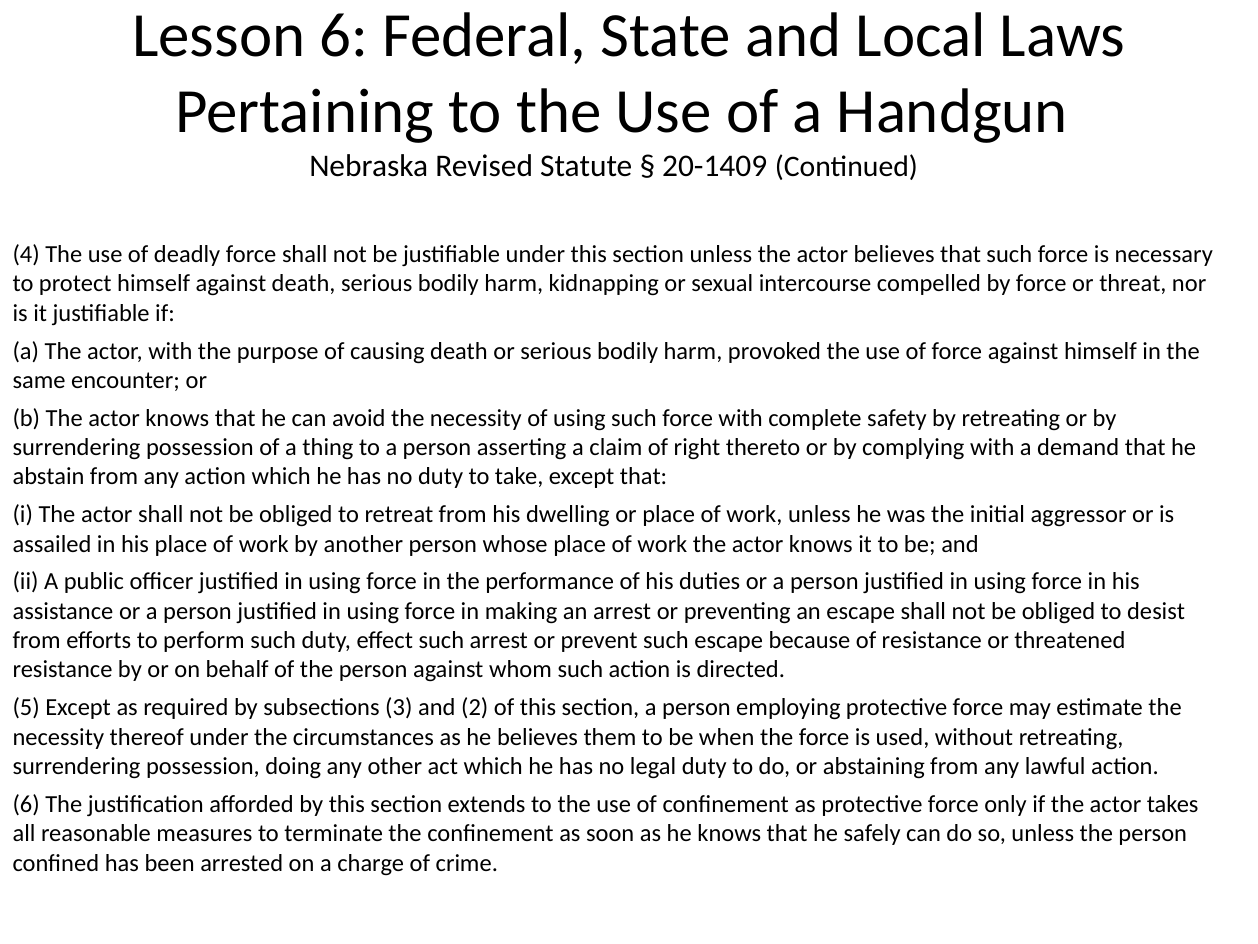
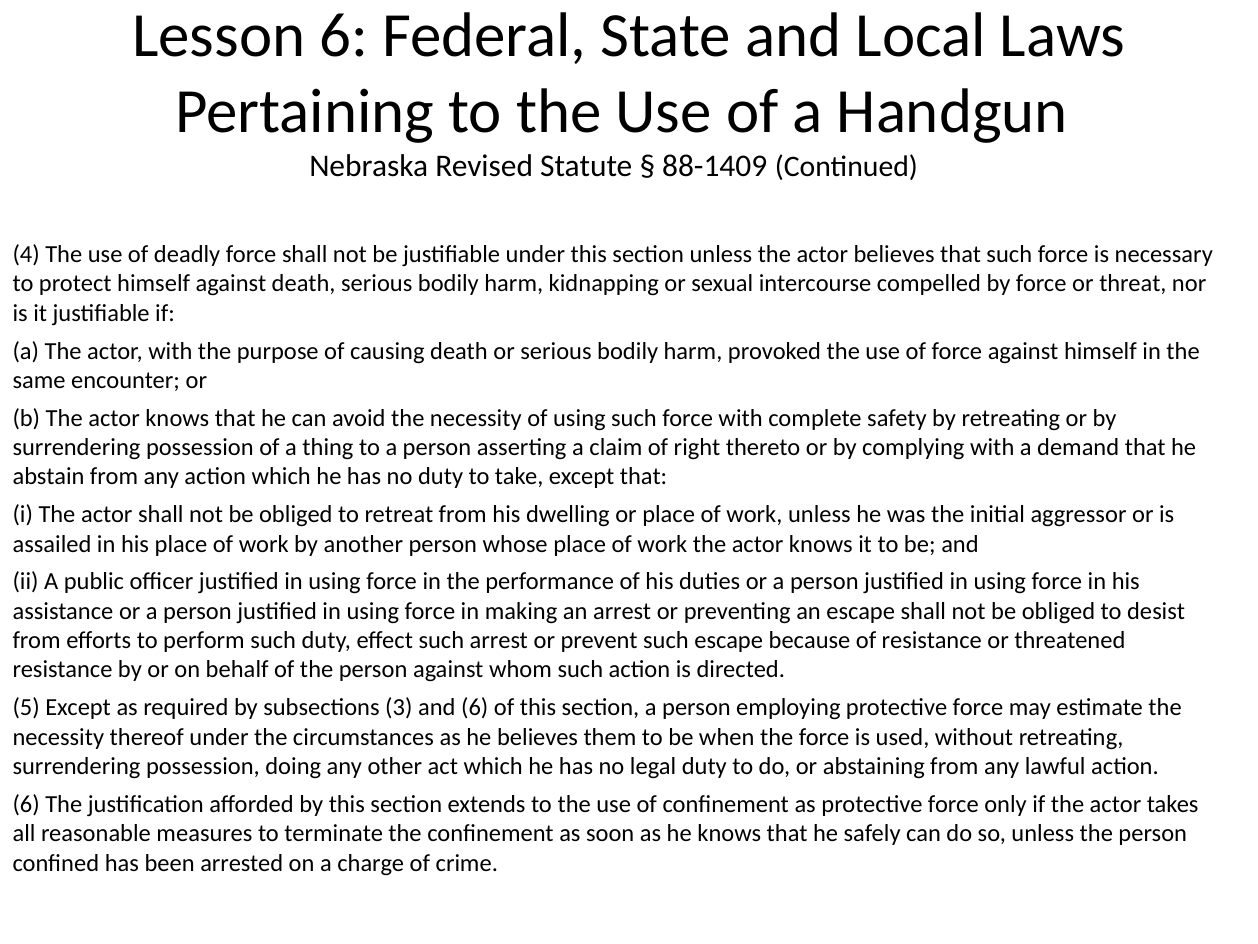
20-1409: 20-1409 -> 88-1409 (715, 166)
and 2: 2 -> 6 (475, 707)
